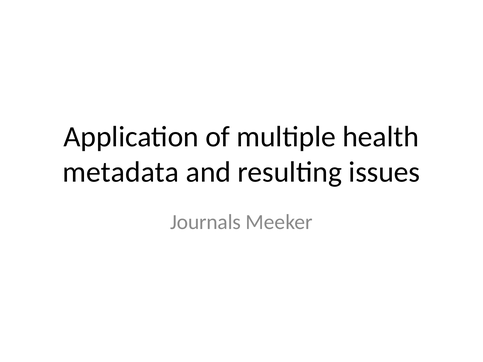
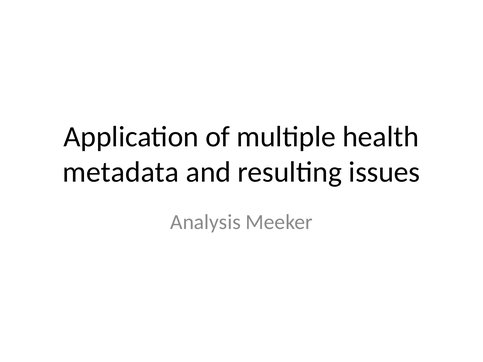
Journals: Journals -> Analysis (206, 222)
